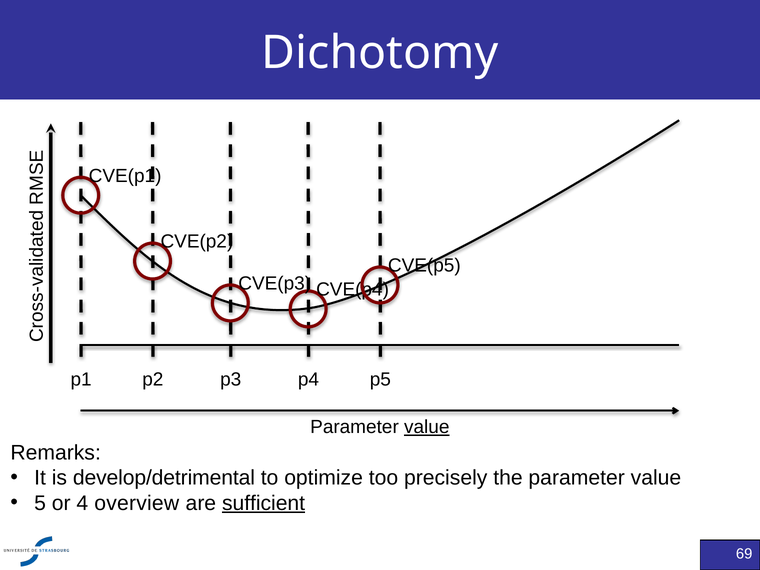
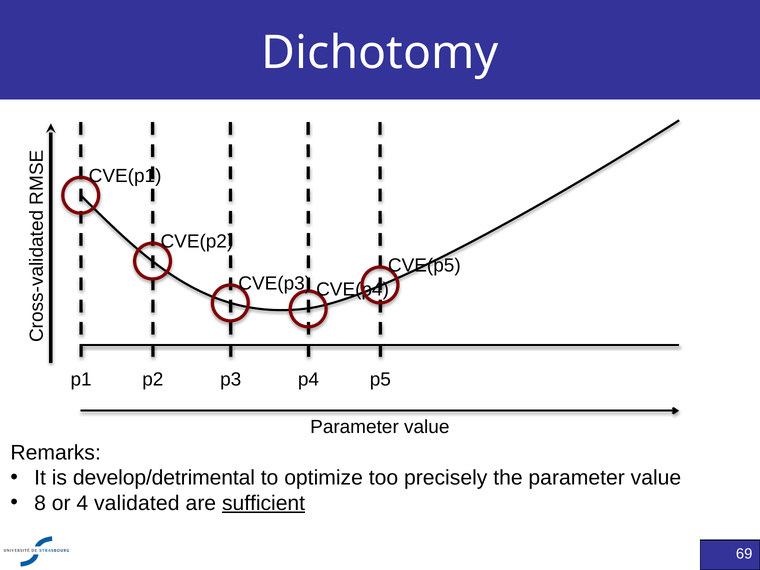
value underline: present -> none (427, 427)
5: 5 -> 8 (40, 503)
overview: overview -> validated (137, 503)
